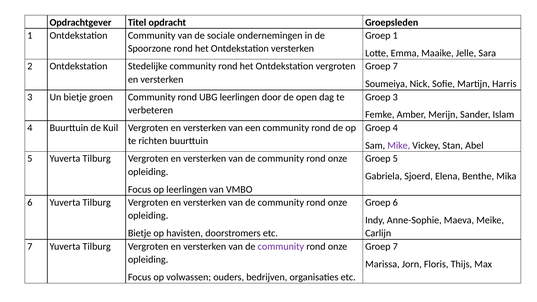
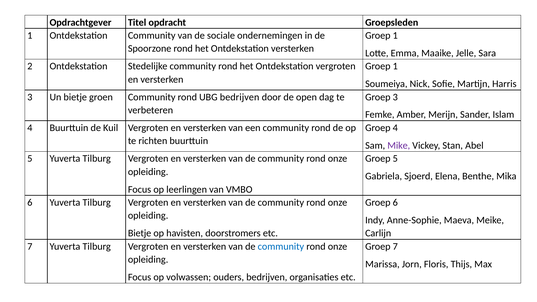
7: 7 -> 1 (395, 66)
UBG leerlingen: leerlingen -> bedrijven (240, 97)
community colour: purple -> blue (281, 246)
